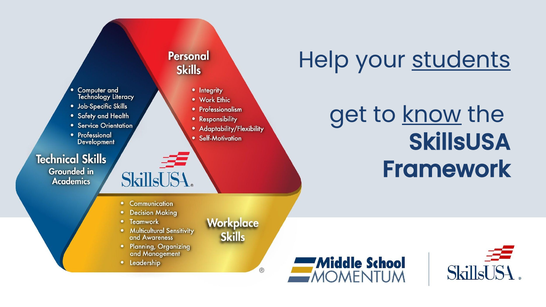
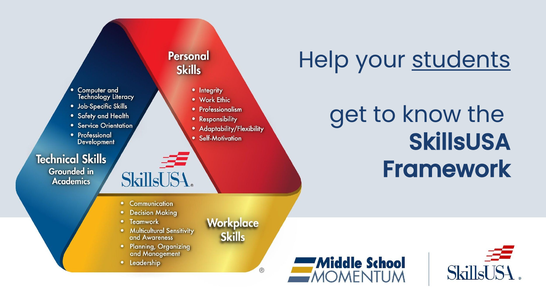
know underline: present -> none (432, 115)
